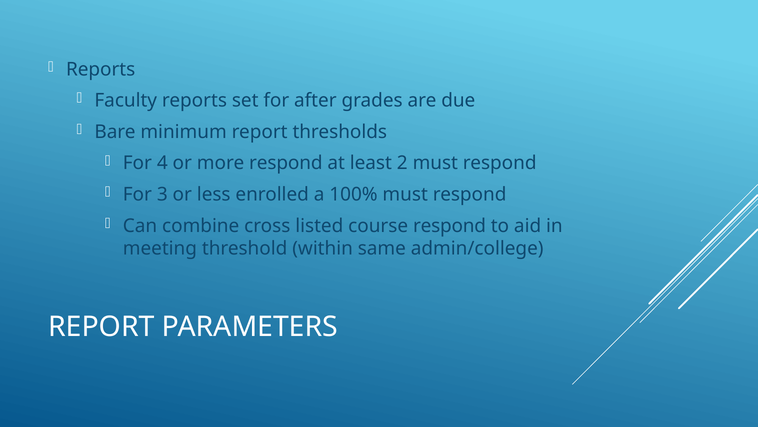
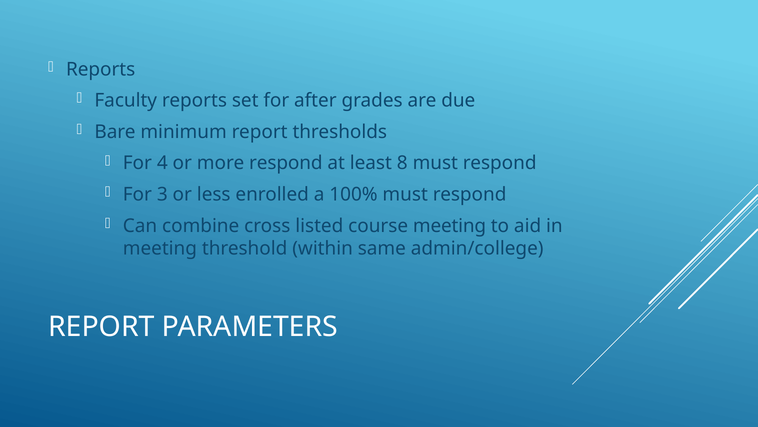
2: 2 -> 8 (402, 163)
course respond: respond -> meeting (450, 226)
